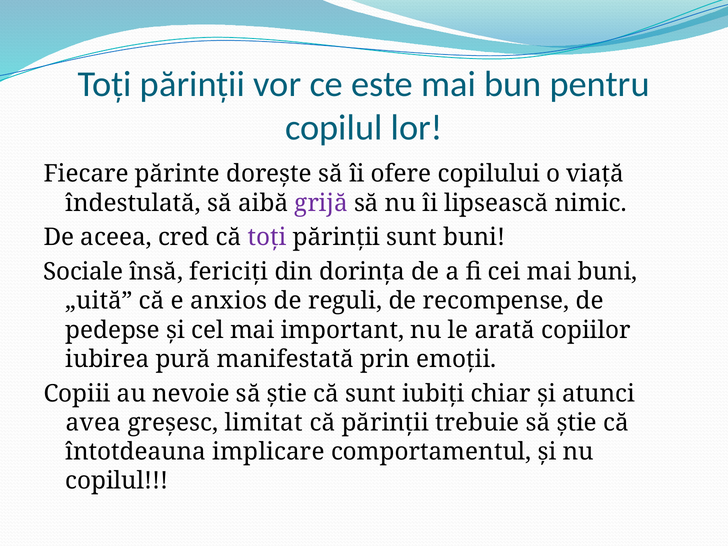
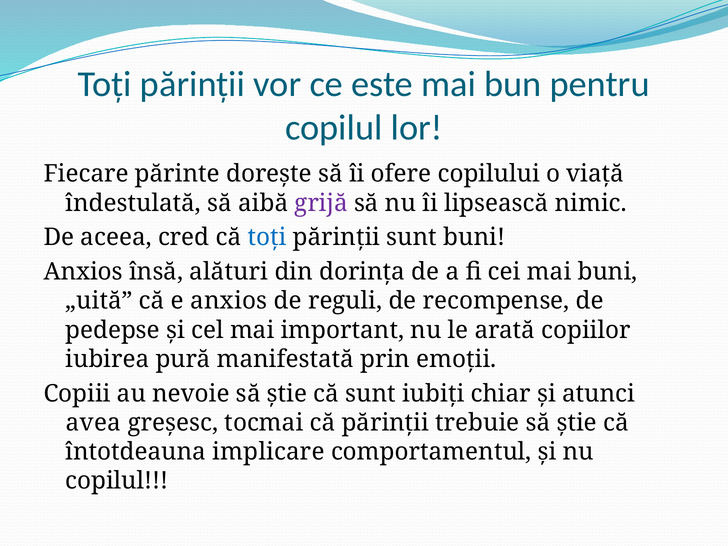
toți colour: purple -> blue (267, 237)
Sociale: Sociale -> Anxios (83, 272)
fericiți: fericiți -> alături (229, 272)
limitat: limitat -> tocmai (264, 423)
